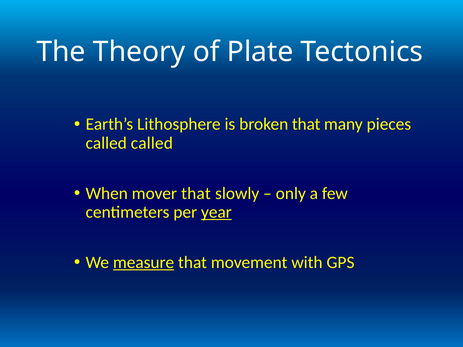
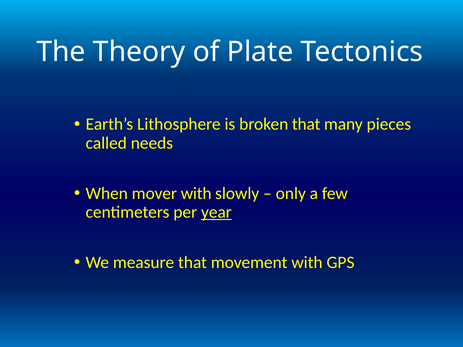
called called: called -> needs (152, 143)
mover that: that -> with (196, 194)
measure underline: present -> none (144, 263)
